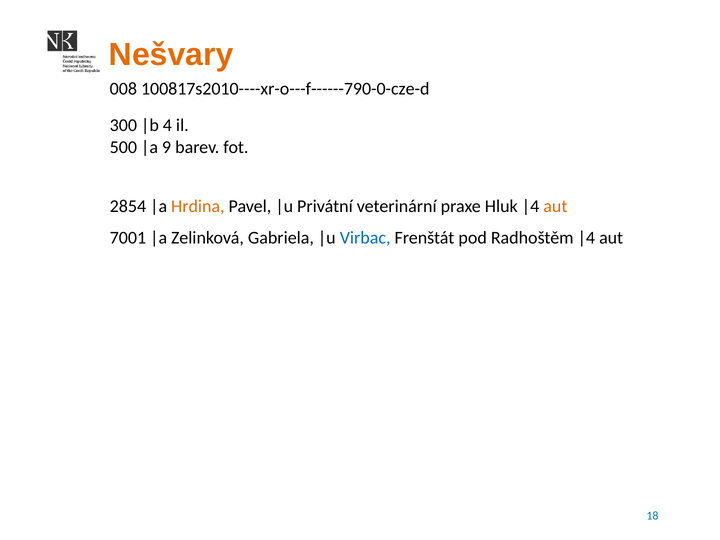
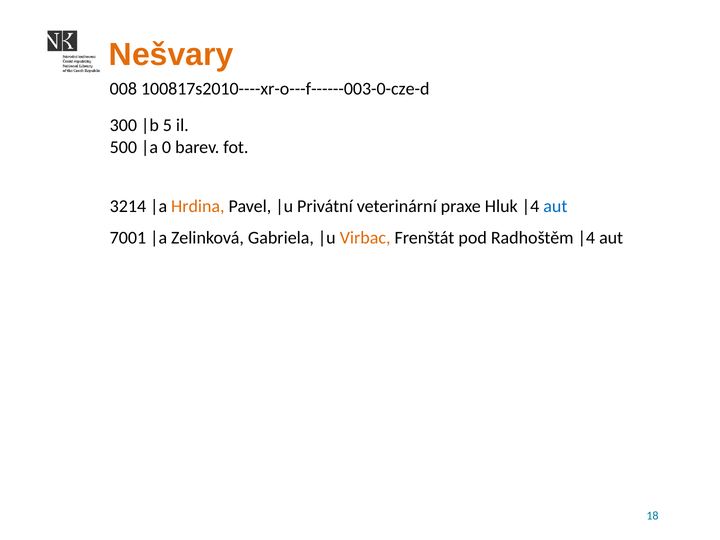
100817s2010----xr-o---f------790-0-cze-d: 100817s2010----xr-o---f------790-0-cze-d -> 100817s2010----xr-o---f------003-0-cze-d (285, 89)
4: 4 -> 5 (167, 125)
9: 9 -> 0 (167, 147)
2854: 2854 -> 3214 (128, 206)
aut colour: orange -> blue (555, 206)
Virbac colour: blue -> orange (365, 238)
